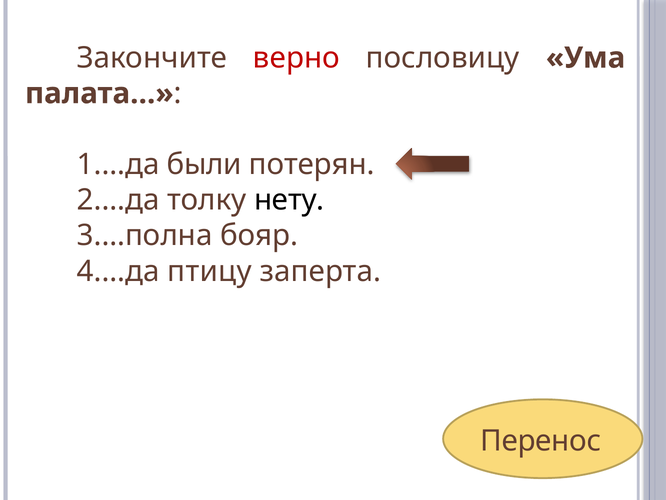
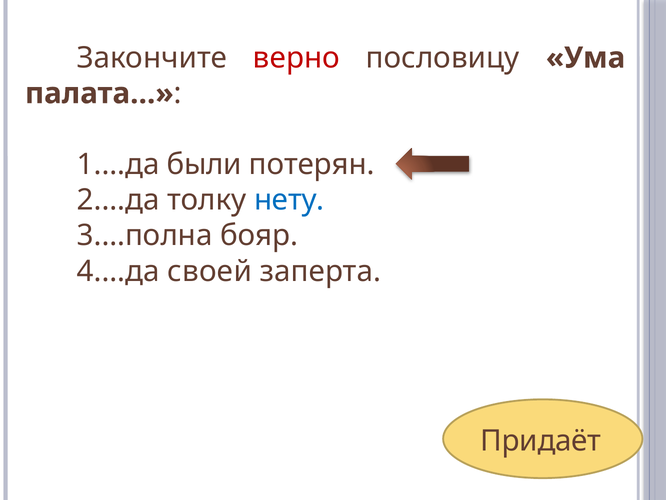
нету colour: black -> blue (289, 200)
птицу: птицу -> своей (210, 271)
Перенос: Перенос -> Придаёт (541, 440)
